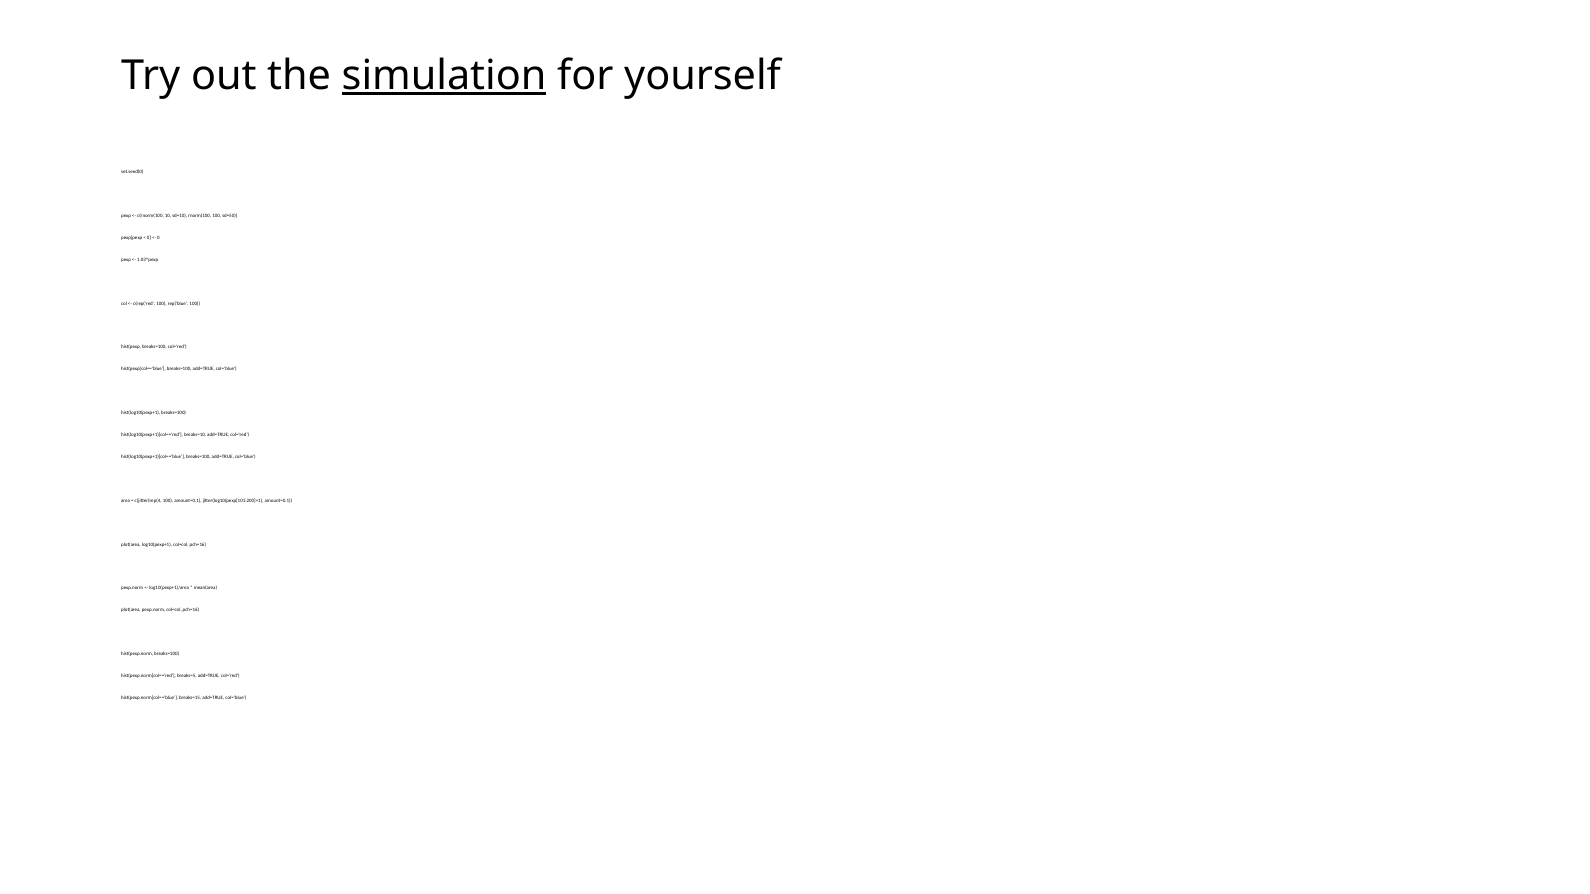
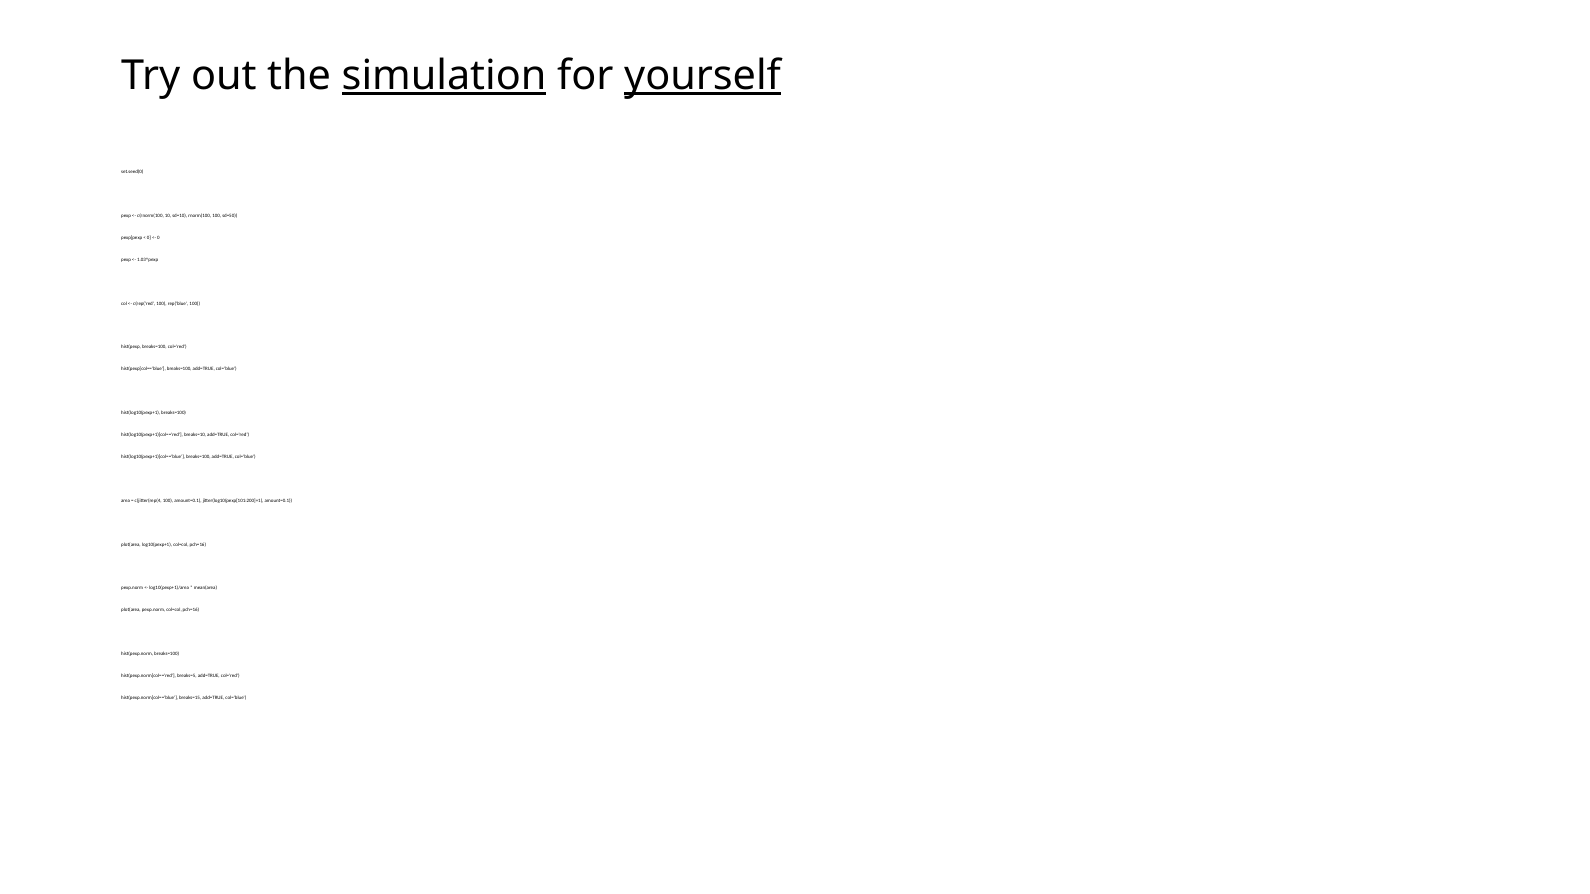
yourself underline: none -> present (703, 76)
